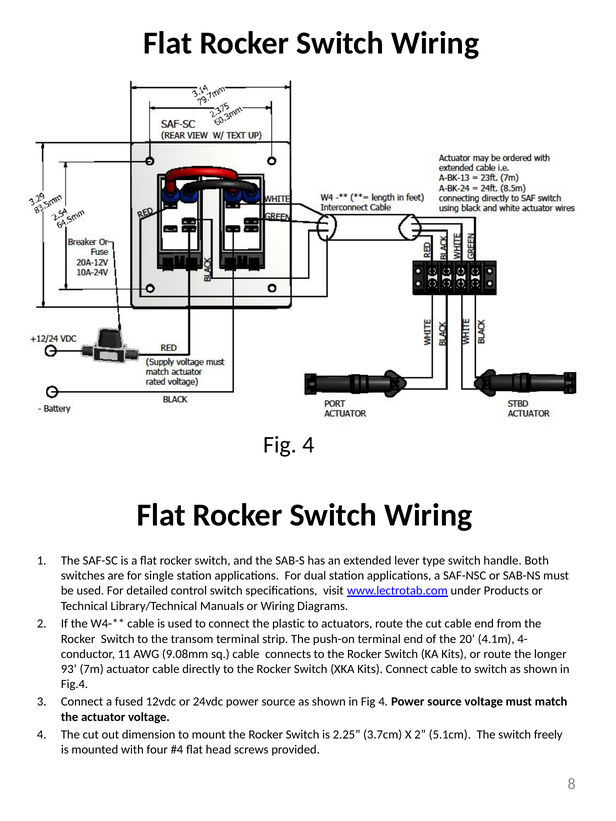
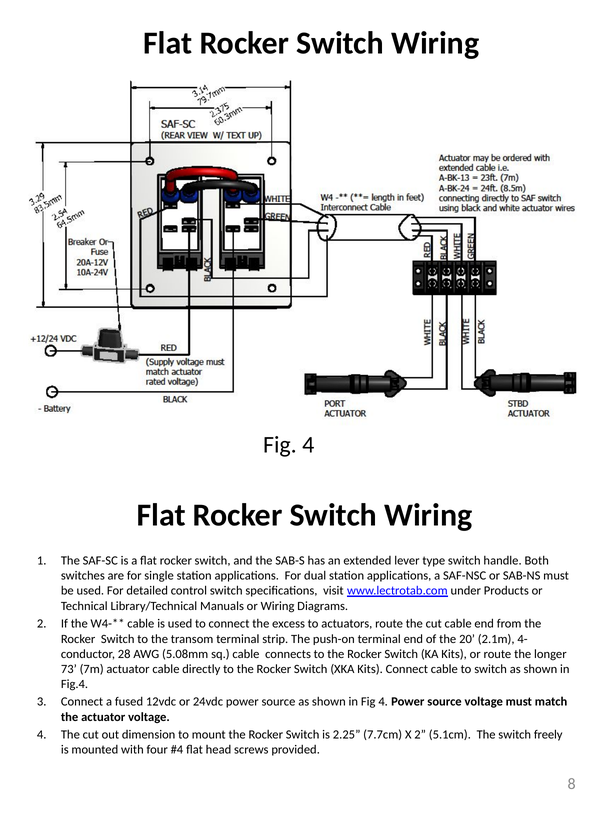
plastic: plastic -> excess (289, 624)
4.1m: 4.1m -> 2.1m (496, 639)
11: 11 -> 28 (124, 654)
9.08mm: 9.08mm -> 5.08mm (185, 654)
93: 93 -> 73 (69, 669)
3.7cm: 3.7cm -> 7.7cm (383, 735)
